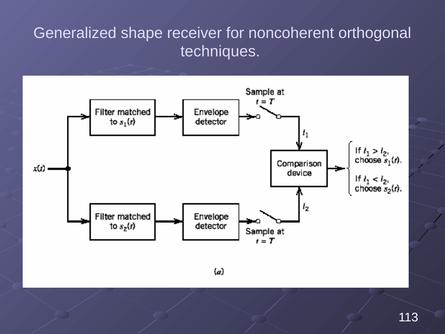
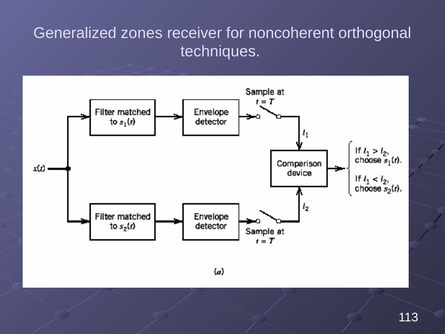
shape: shape -> zones (142, 33)
